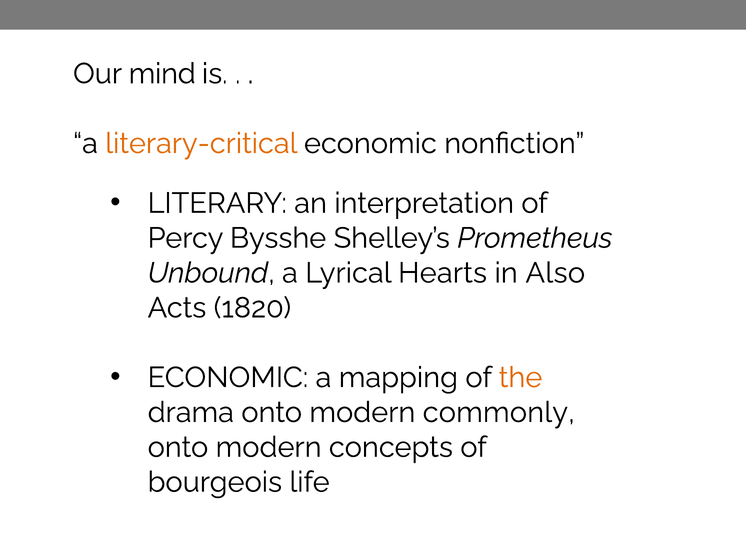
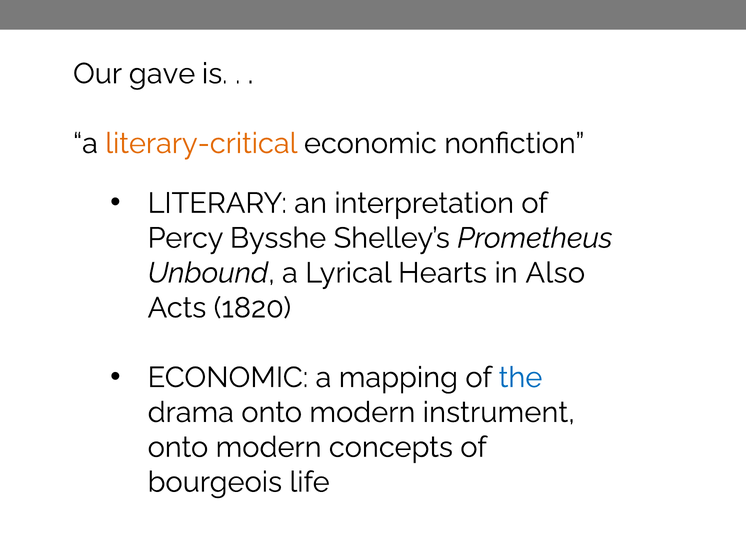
mind: mind -> gave (162, 74)
the colour: orange -> blue (521, 377)
commonly: commonly -> instrument (499, 412)
